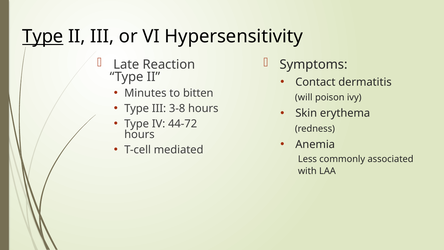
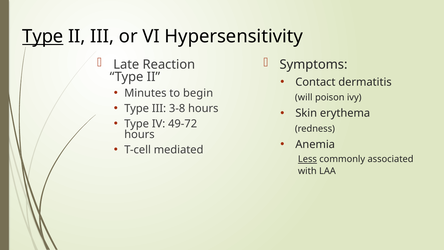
bitten: bitten -> begin (198, 93)
44-72: 44-72 -> 49-72 (183, 124)
Less underline: none -> present (307, 159)
